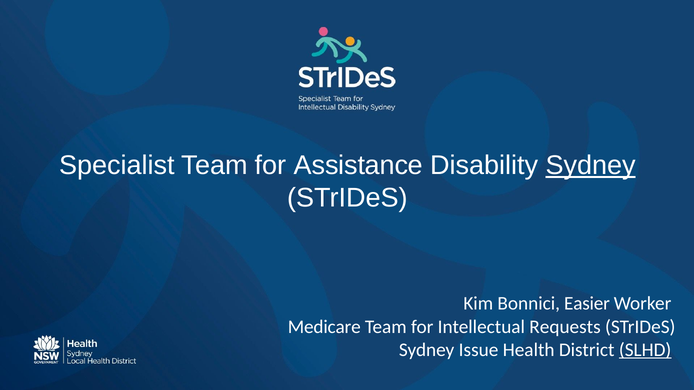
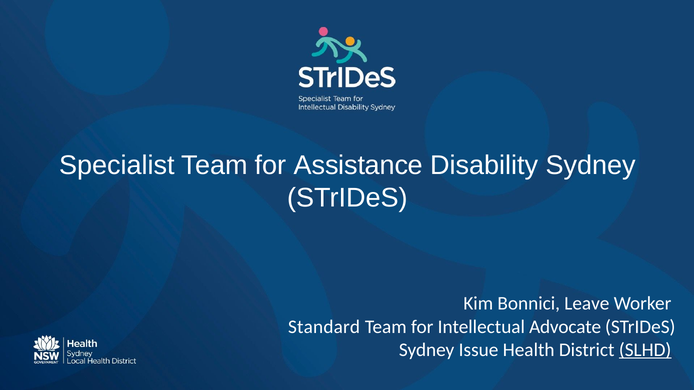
Sydney underline: present -> none (591, 166)
Easier: Easier -> Leave (587, 304)
Medicare: Medicare -> Standard (324, 327)
Requests: Requests -> Advocate (565, 327)
